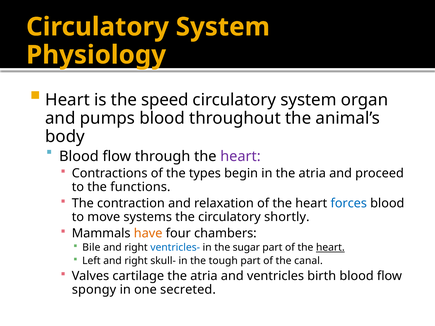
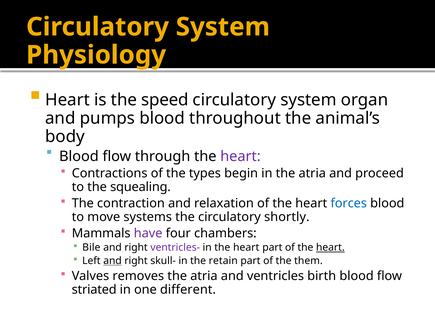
functions: functions -> squealing (140, 187)
have colour: orange -> purple (148, 233)
ventricles- colour: blue -> purple (175, 248)
in the sugar: sugar -> heart (246, 248)
and underline: none -> present (112, 261)
tough: tough -> retain (223, 261)
canal: canal -> them (308, 261)
cartilage: cartilage -> removes (138, 276)
spongy: spongy -> striated (94, 290)
secreted: secreted -> different (188, 290)
